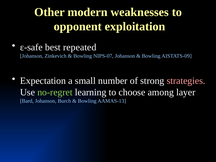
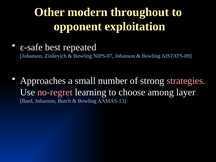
weaknesses: weaknesses -> throughout (140, 12)
Expectation: Expectation -> Approaches (43, 81)
no-regret colour: light green -> pink (55, 92)
